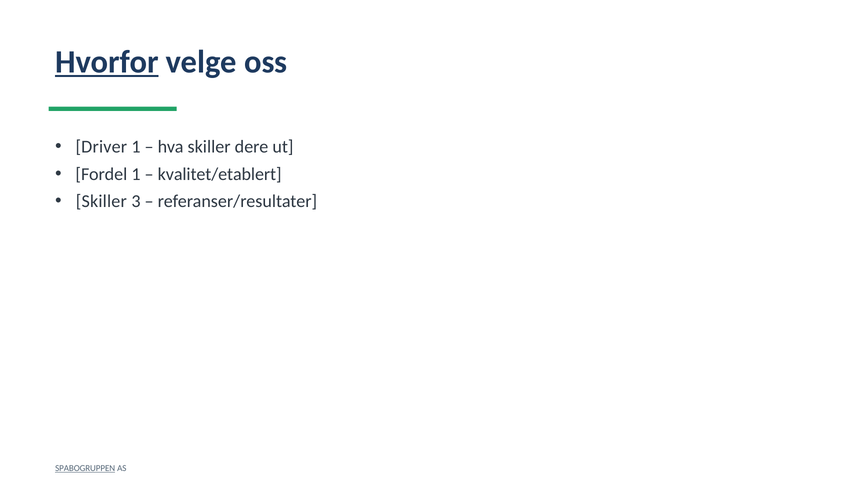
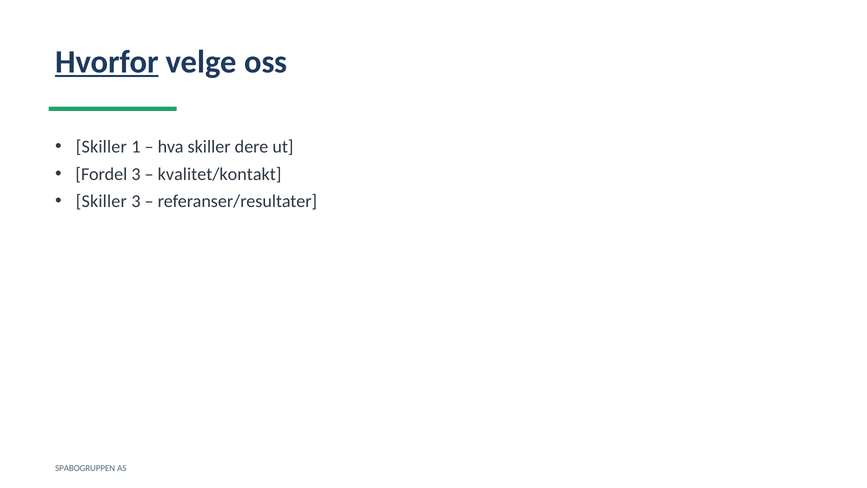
Driver: Driver -> Skiller (101, 147)
Fordel 1: 1 -> 3 (136, 174)
kvalitet/etablert: kvalitet/etablert -> kvalitet/kontakt (220, 174)
SPABOGRUPPEN underline: present -> none (85, 468)
